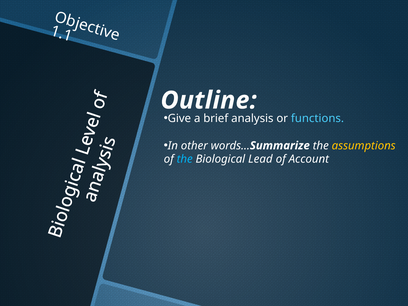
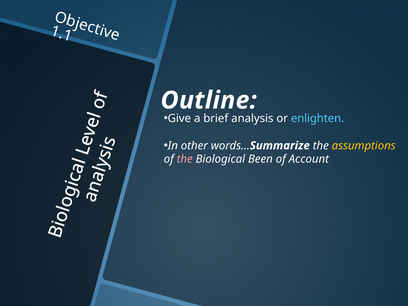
functions: functions -> enlighten (318, 118)
the colour: light blue -> pink (185, 159)
Lead: Lead -> Been (260, 159)
